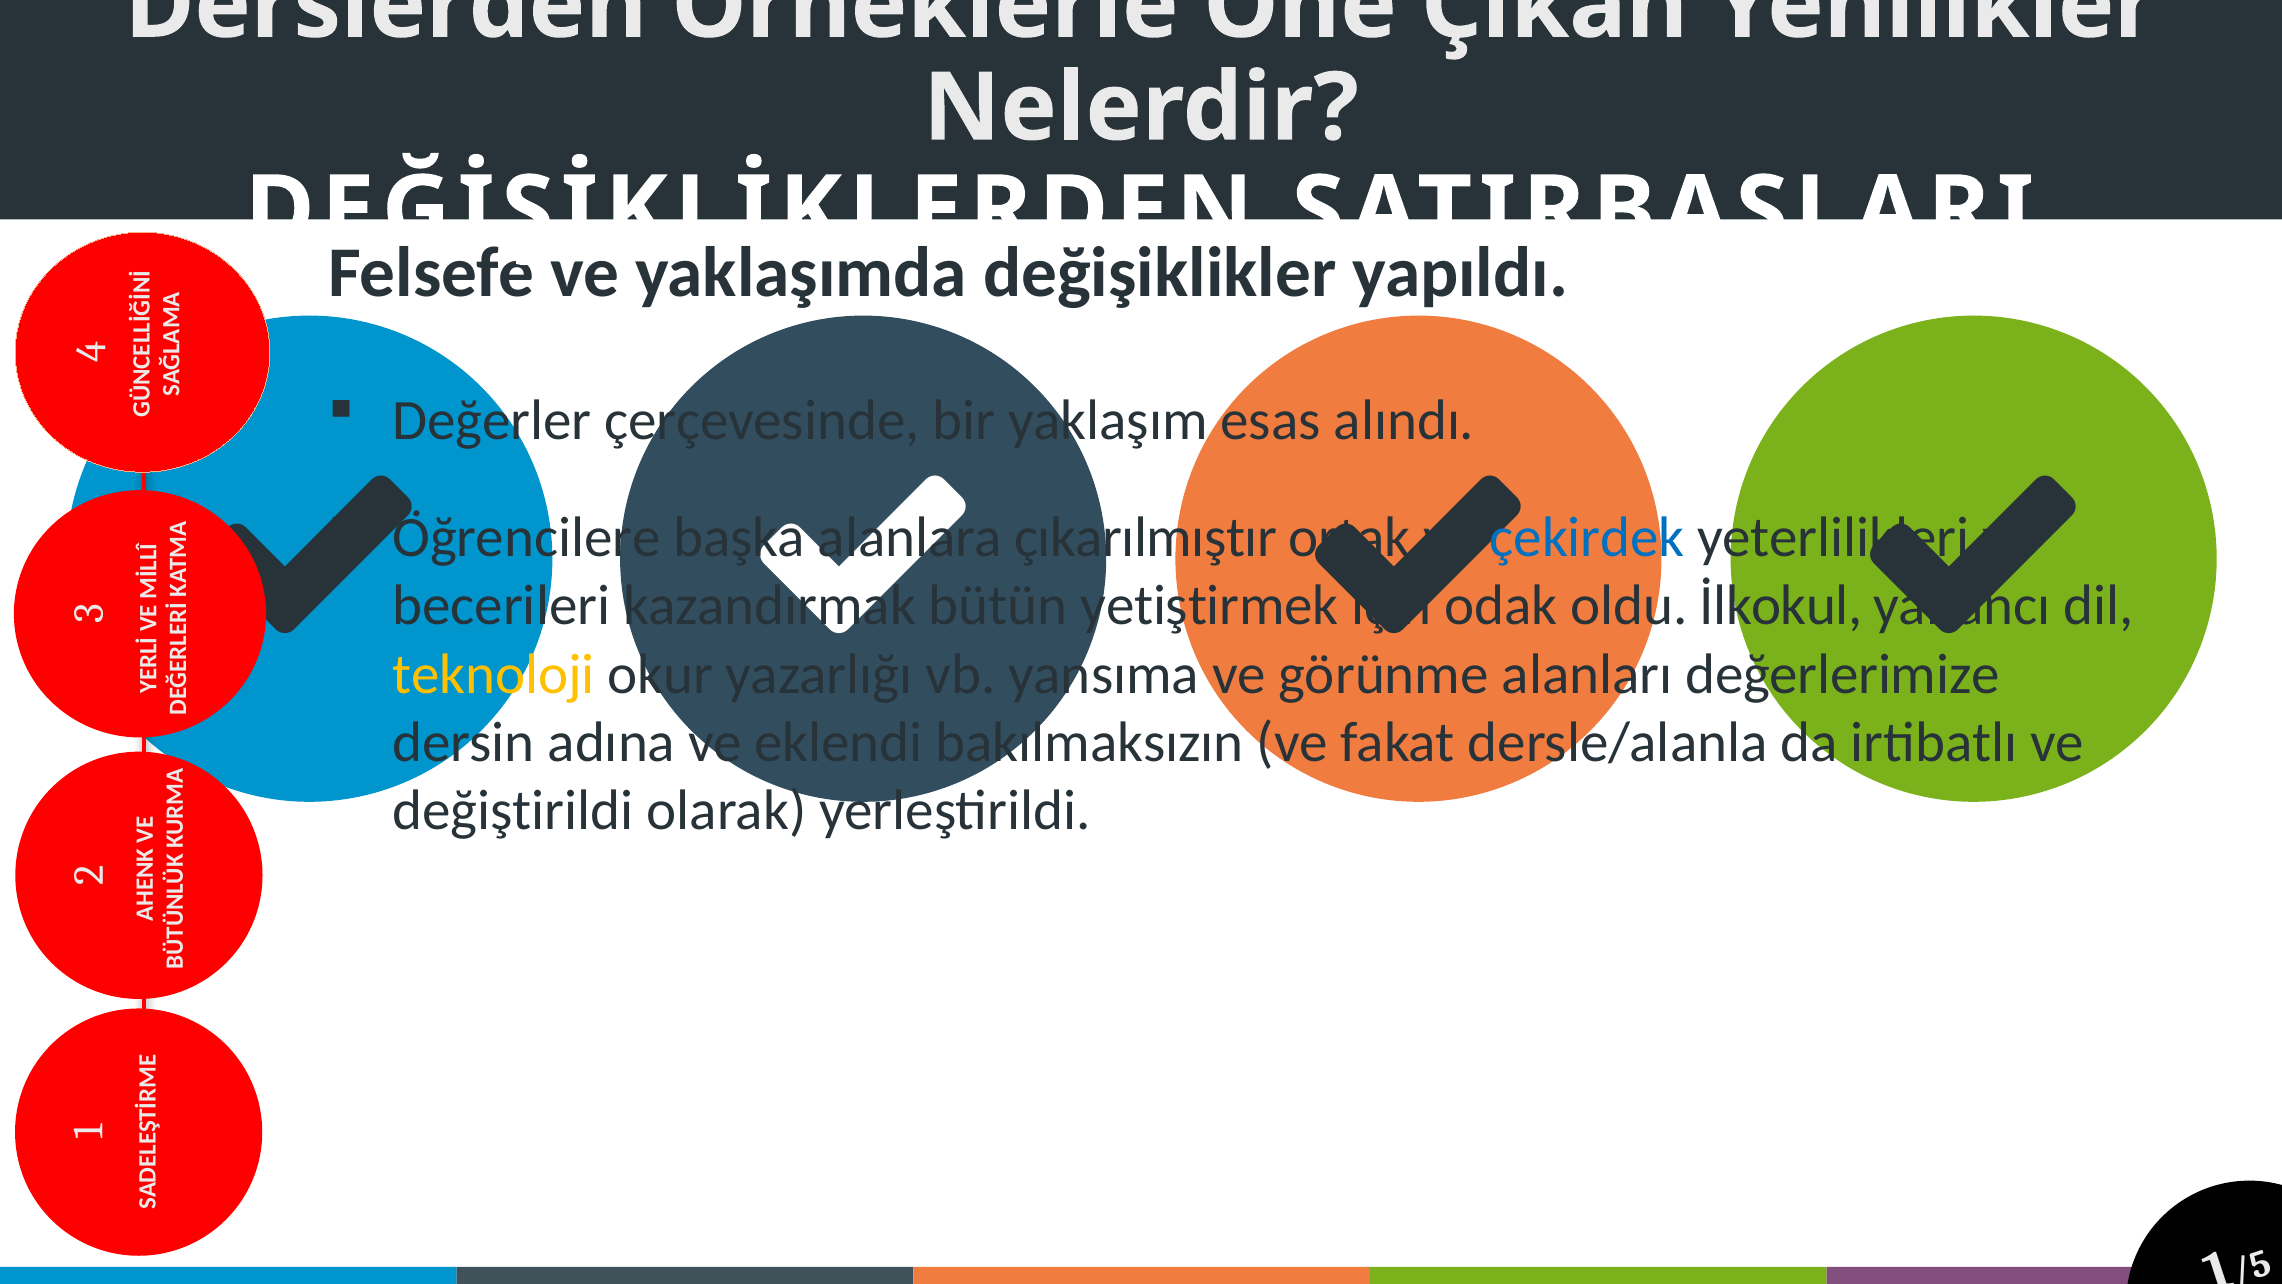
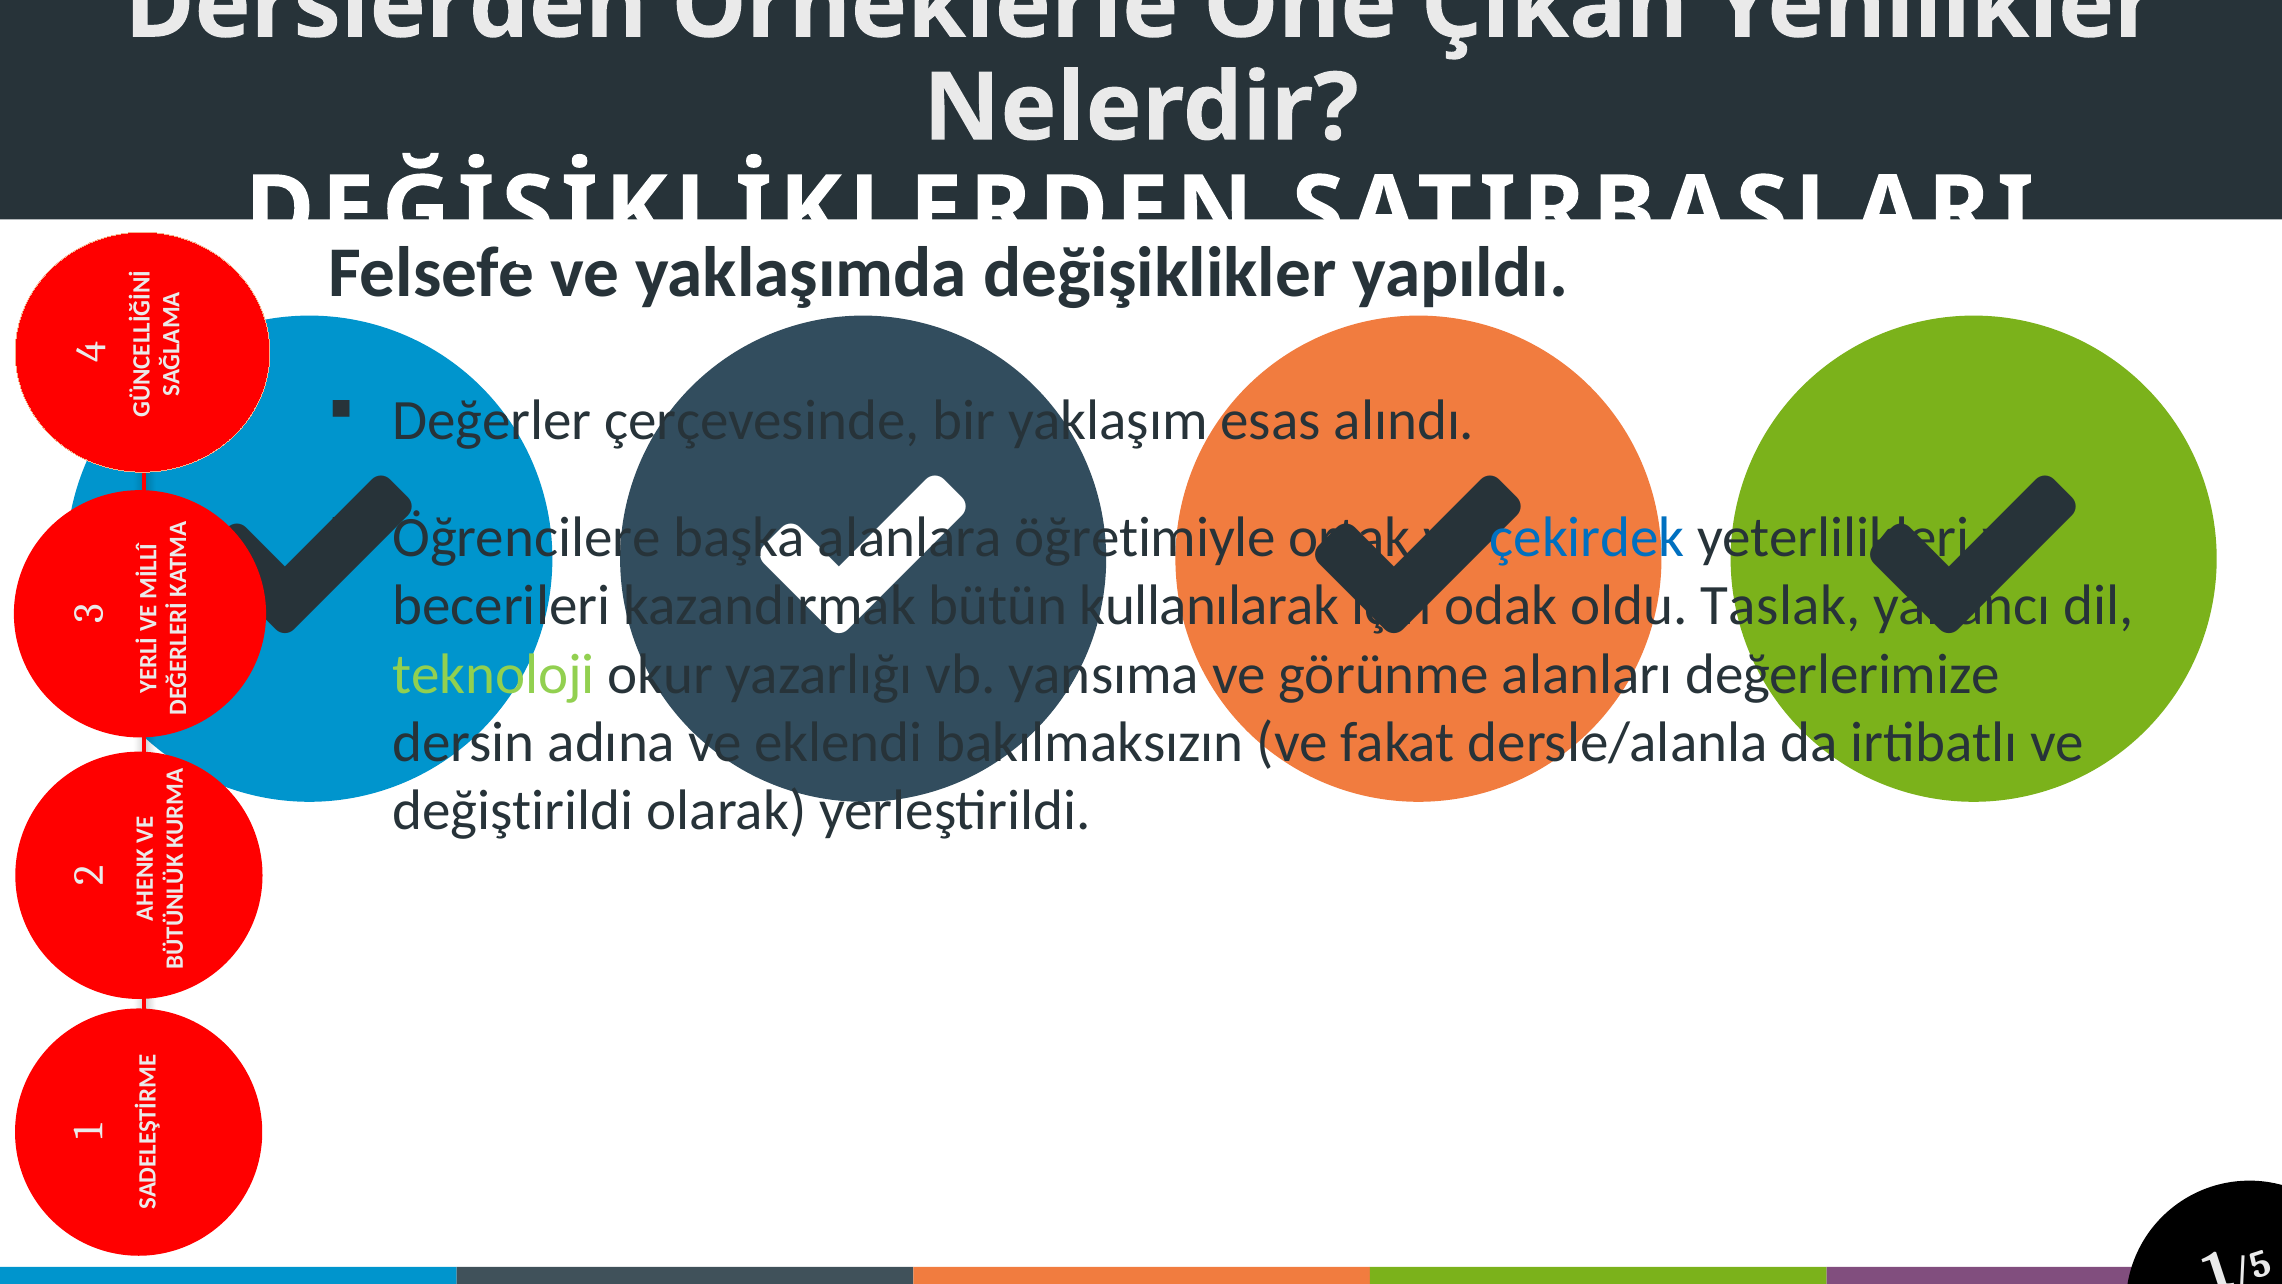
çıkarılmıştır: çıkarılmıştır -> öğretimiyle (1145, 537)
yetiştirmek: yetiştirmek -> kullanılarak (1210, 606)
İlkokul: İlkokul -> Taslak (1781, 606)
teknoloji colour: yellow -> light green (494, 674)
